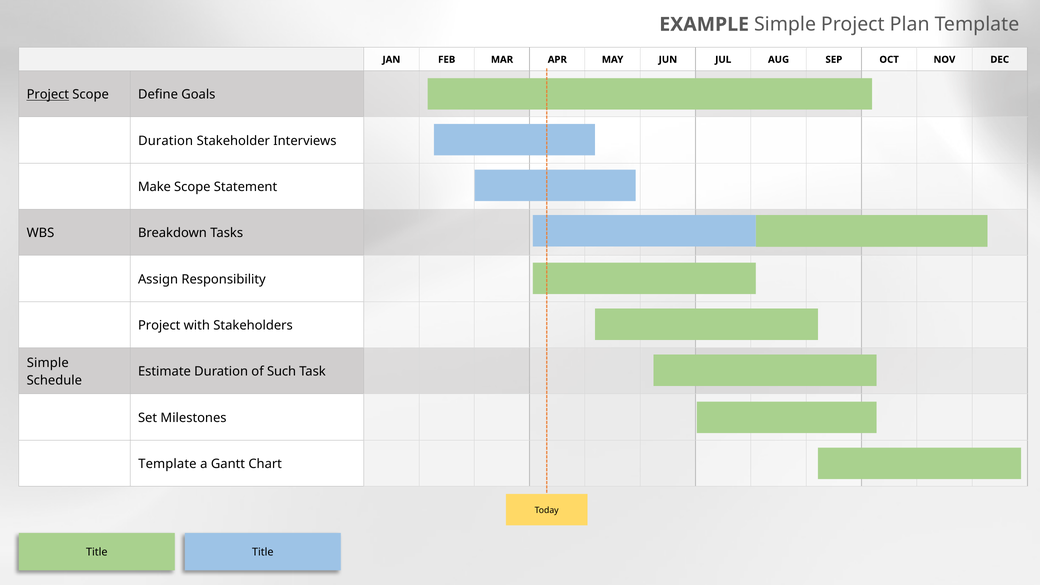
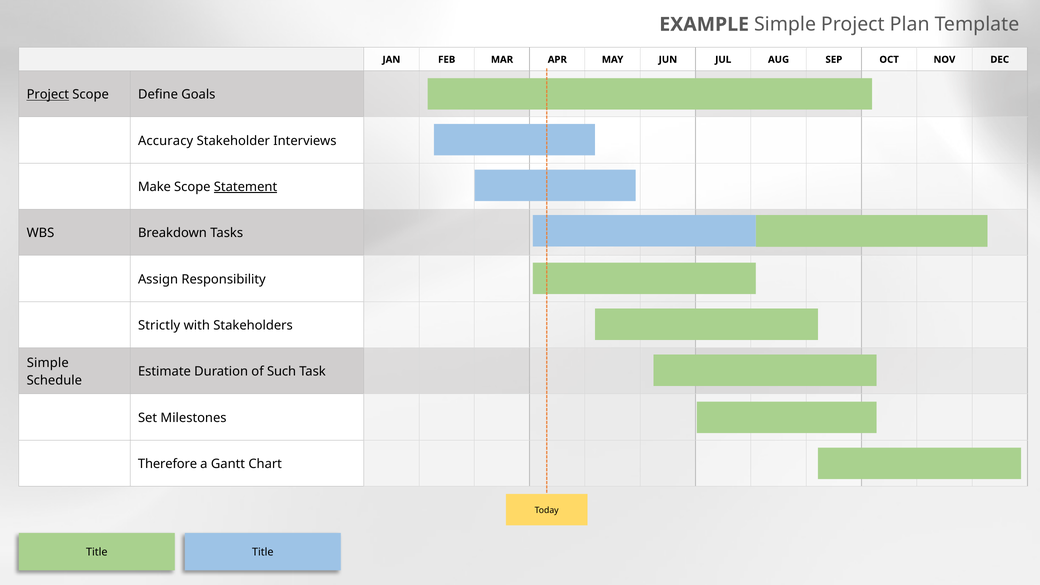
Duration: Duration -> Accuracy (166, 141)
Statement underline: none -> present (246, 187)
Project: Project -> Strictly (159, 325)
Template: Template -> Therefore (168, 464)
